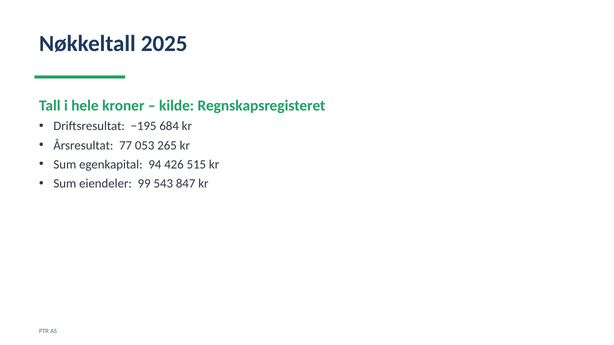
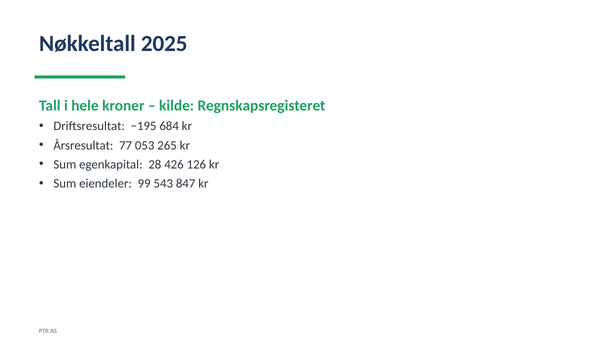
94: 94 -> 28 (155, 165)
515: 515 -> 126 (196, 165)
